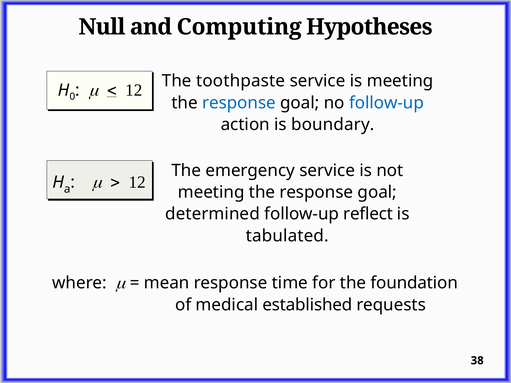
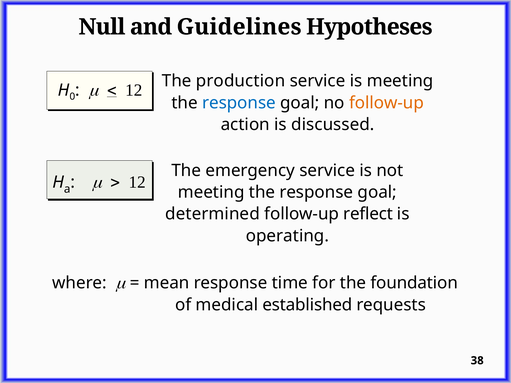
Computing: Computing -> Guidelines (239, 27)
toothpaste: toothpaste -> production (241, 81)
follow-up colour: blue -> orange (386, 103)
boundary: boundary -> discussed (333, 125)
tabulated: tabulated -> operating (287, 236)
